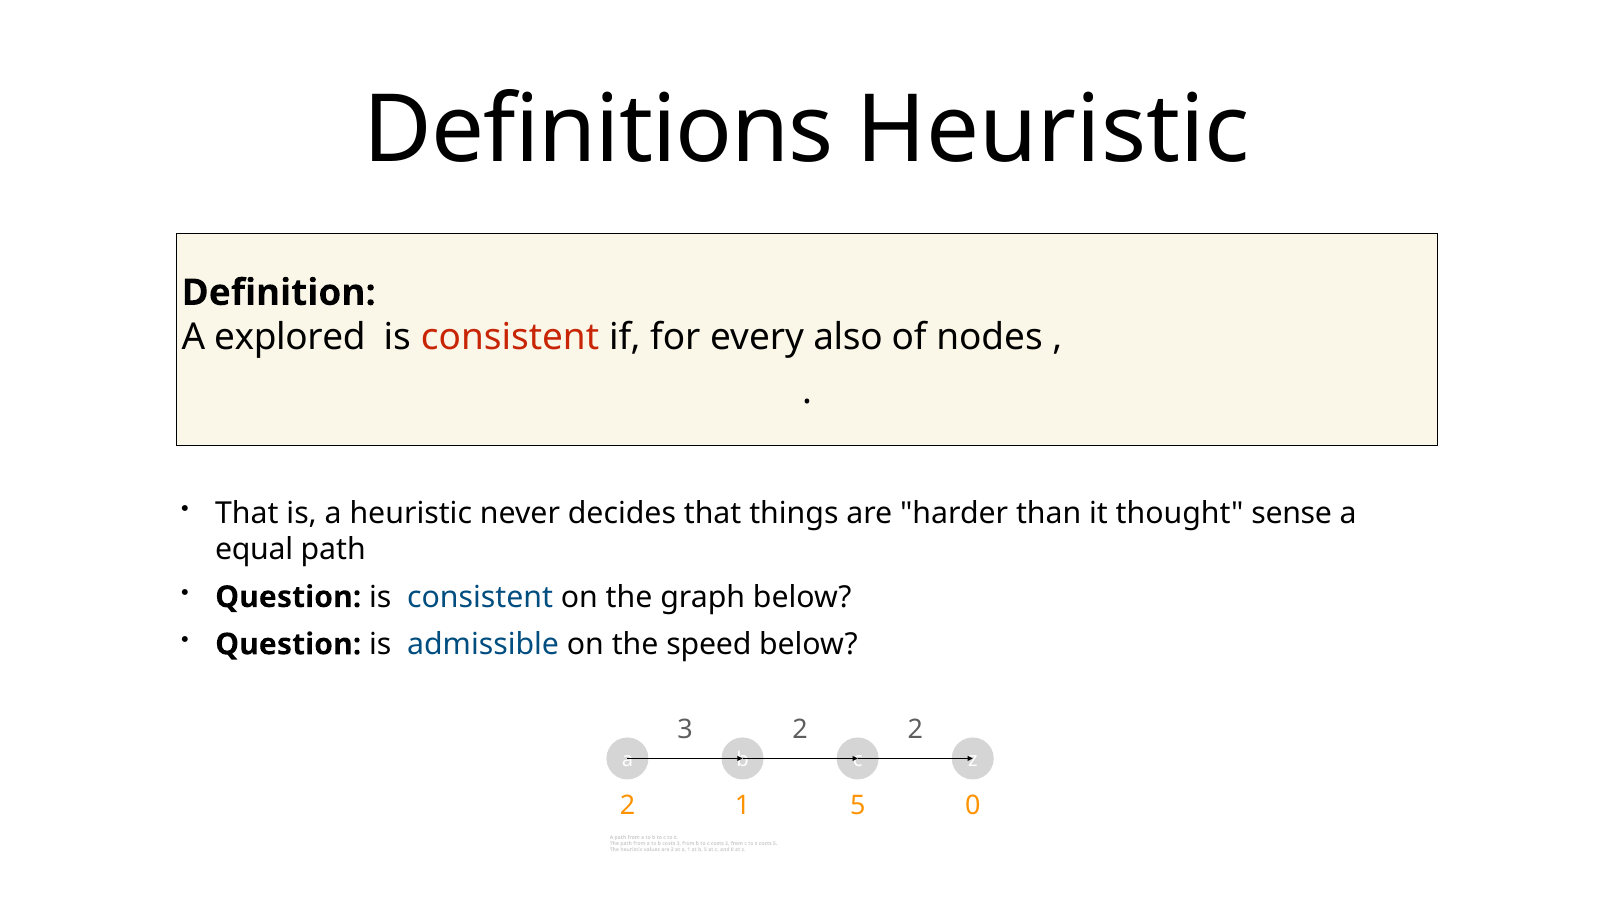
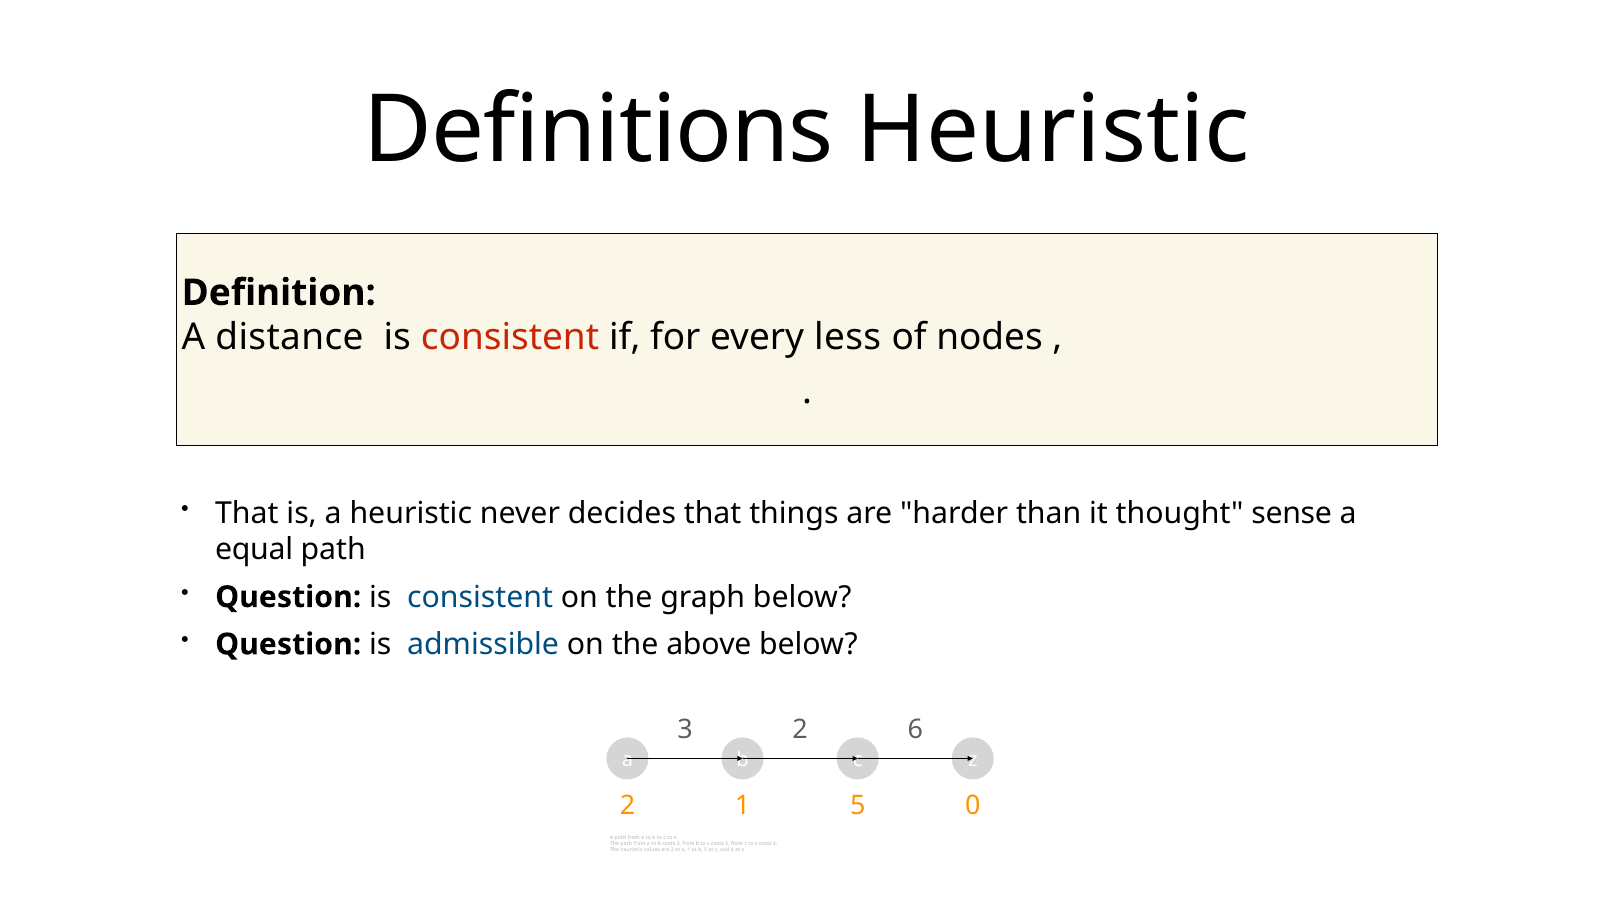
explored: explored -> distance (289, 337)
also: also -> less (848, 337)
speed: speed -> above (709, 644)
3 2 2: 2 -> 6 (915, 730)
